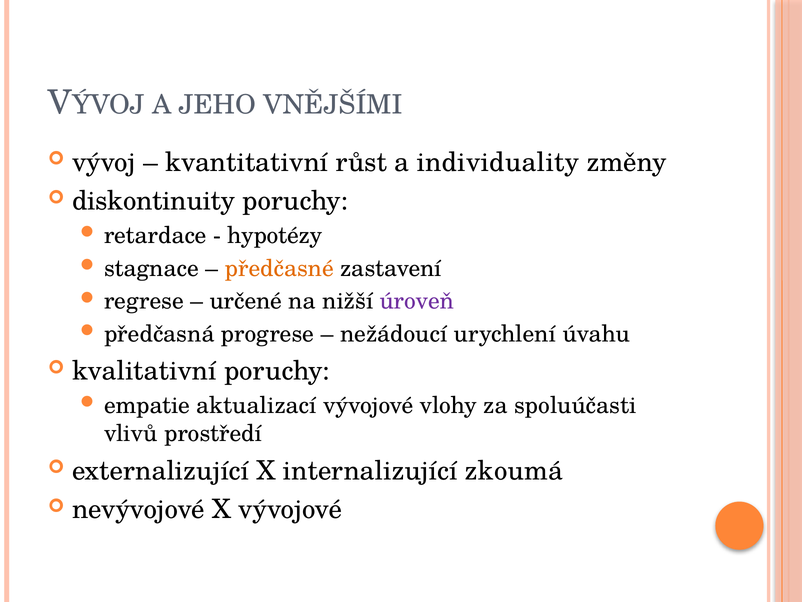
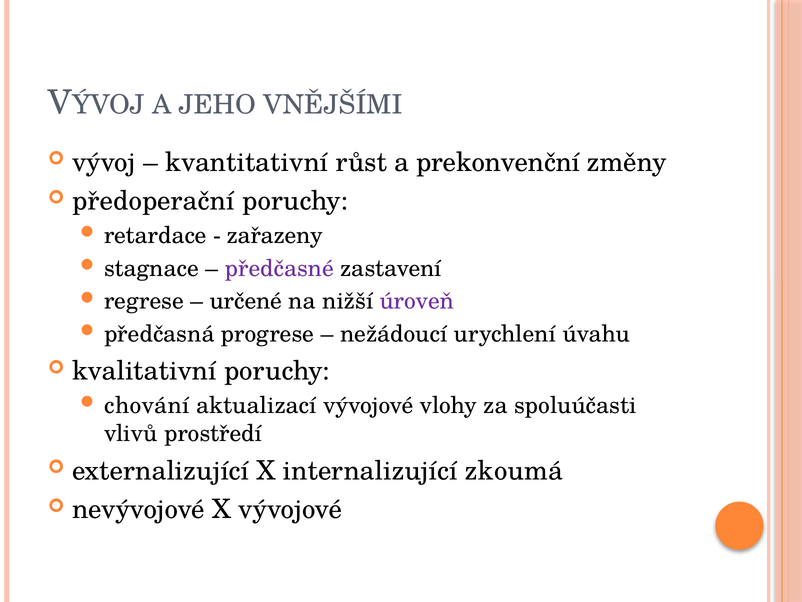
individuality: individuality -> prekonvenční (498, 162)
diskontinuity: diskontinuity -> předoperační (153, 201)
hypotézy: hypotézy -> zařazeny (275, 235)
předčasné colour: orange -> purple (279, 268)
empatie: empatie -> chování (147, 405)
